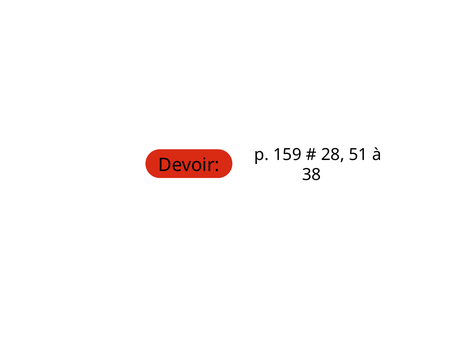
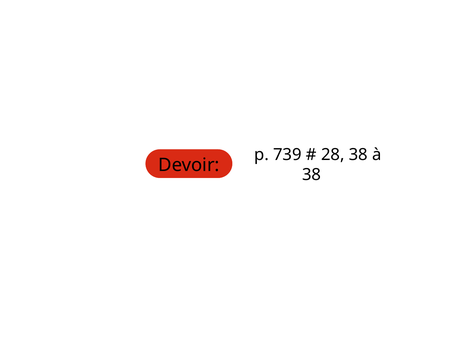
159: 159 -> 739 (287, 154)
28 51: 51 -> 38 (358, 154)
